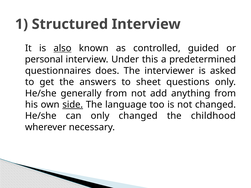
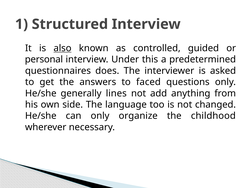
sheet: sheet -> faced (148, 82)
generally from: from -> lines (116, 93)
side underline: present -> none (73, 105)
only changed: changed -> organize (138, 116)
